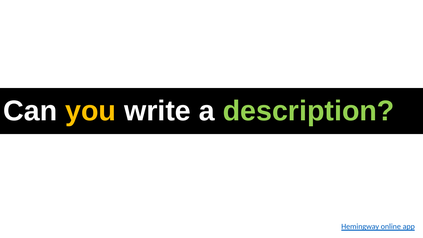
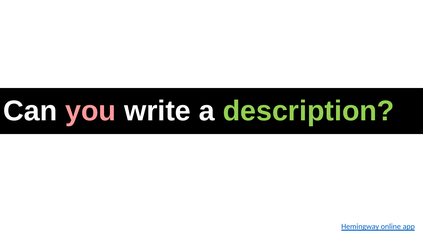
you colour: yellow -> pink (91, 111)
